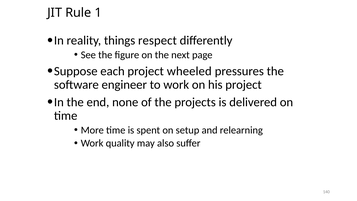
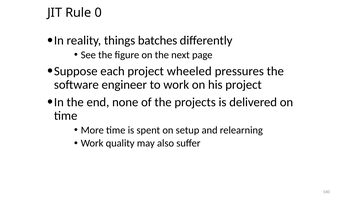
1: 1 -> 0 (98, 13)
respect: respect -> batches (158, 41)
